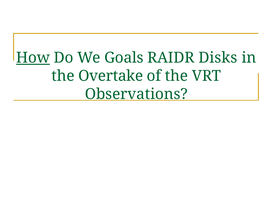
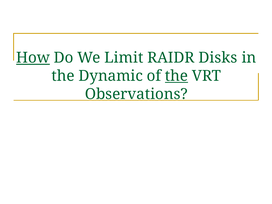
Goals: Goals -> Limit (124, 58)
Overtake: Overtake -> Dynamic (111, 76)
the underline: none -> present (176, 76)
